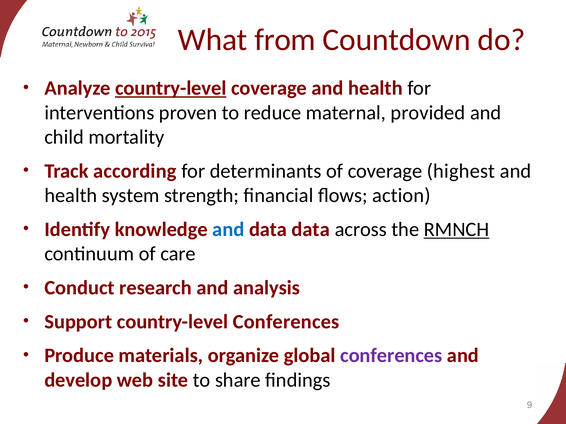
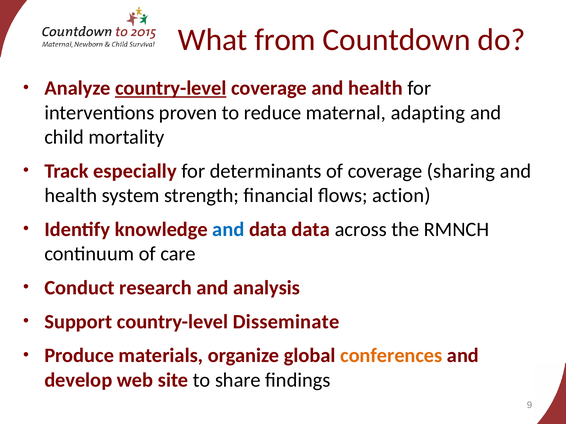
provided: provided -> adapting (428, 113)
according: according -> especially (135, 171)
highest: highest -> sharing (461, 171)
RMNCH underline: present -> none (457, 230)
country-level Conferences: Conferences -> Disseminate (286, 322)
conferences colour: purple -> orange (391, 356)
